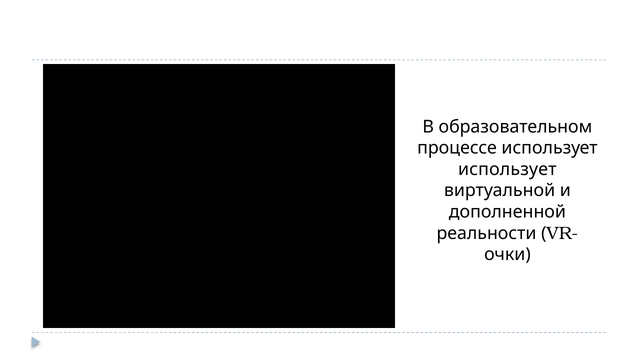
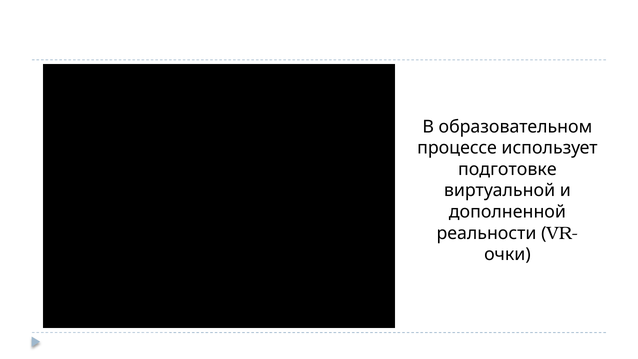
использует: использует -> подготовке (507, 169)
